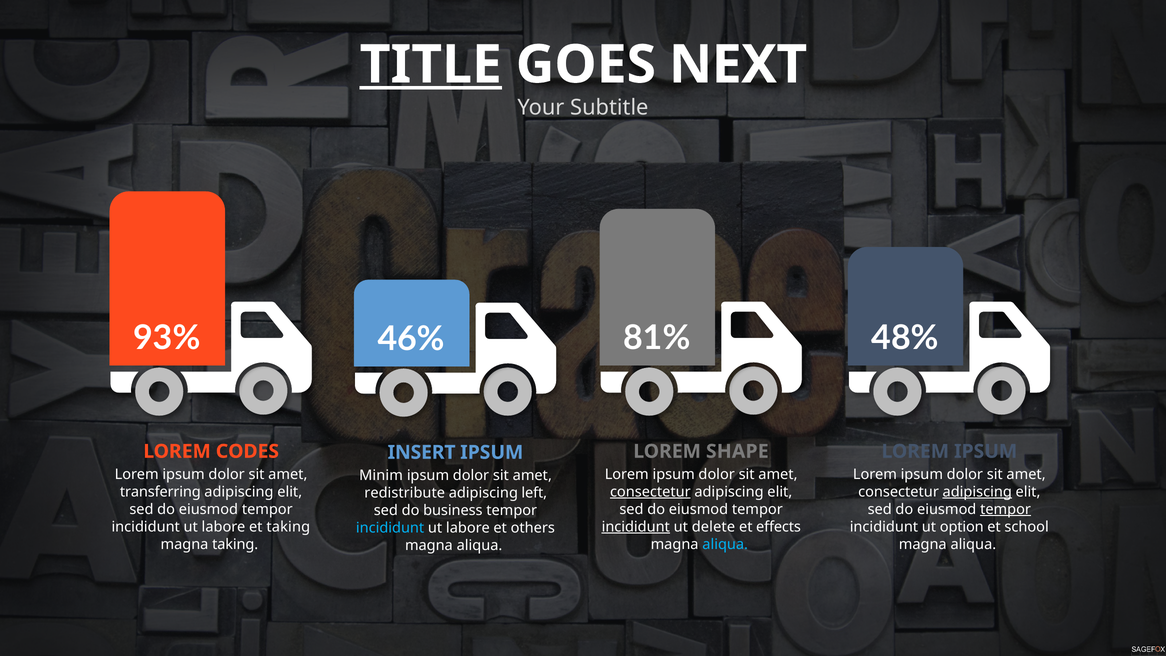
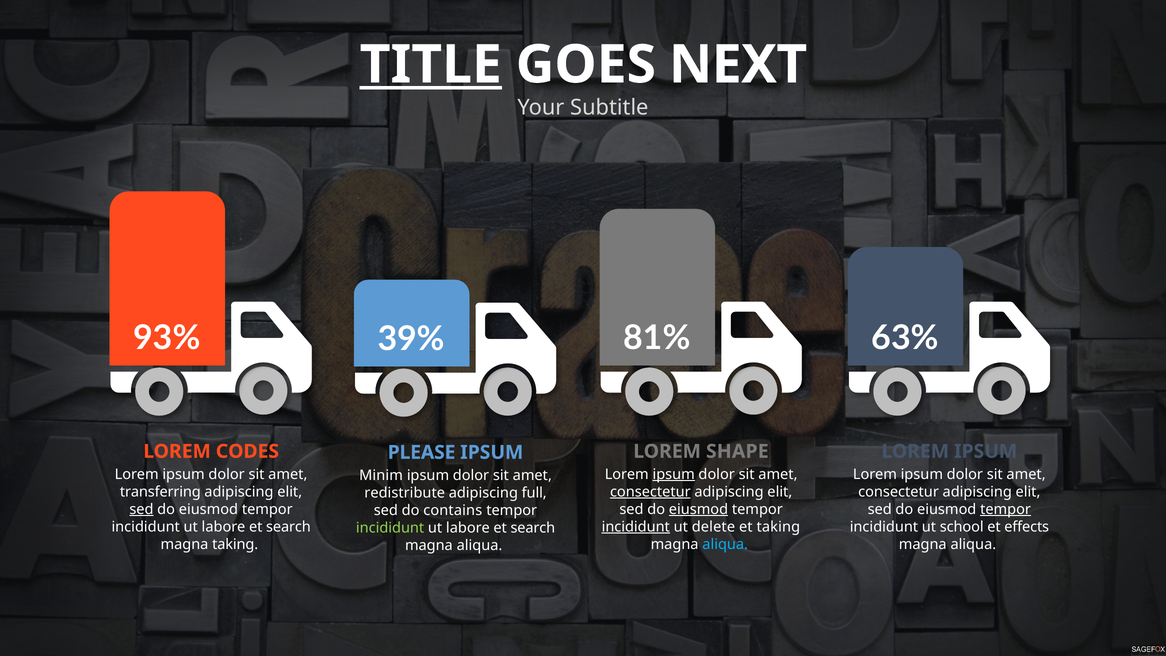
48%: 48% -> 63% (905, 338)
46%: 46% -> 39% (411, 339)
INSERT: INSERT -> PLEASE (422, 452)
ipsum underline: none -> present (674, 474)
adipiscing underline: present -> none (977, 492)
left: left -> full (534, 493)
sed underline: none -> present (141, 509)
eiusmod underline: none -> present (698, 509)
business: business -> contains (453, 510)
taking: taking -> search (288, 527)
et effects: effects -> taking (778, 527)
option: option -> school (962, 527)
school: school -> effects (1027, 527)
incididunt colour: light blue -> light green (390, 528)
others: others -> search (533, 528)
